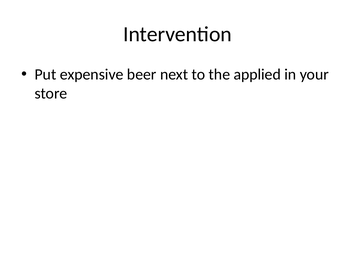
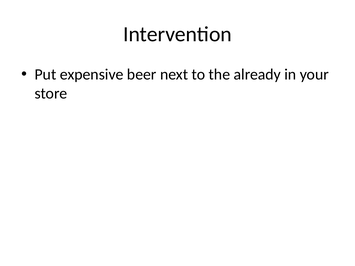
applied: applied -> already (257, 74)
